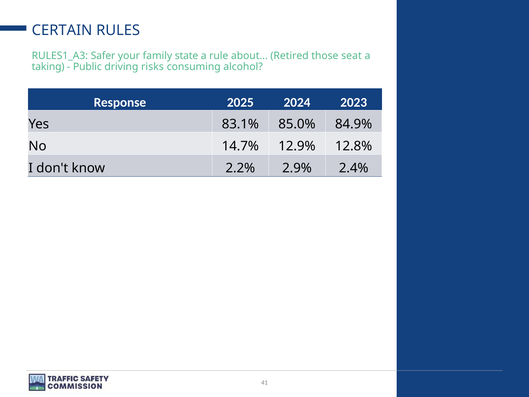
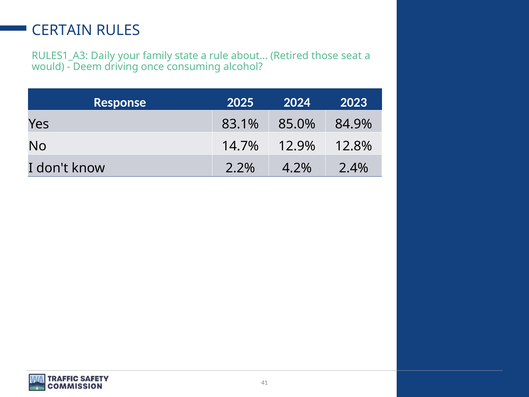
Safer: Safer -> Daily (103, 56)
taking: taking -> would (48, 67)
Public: Public -> Deem (87, 67)
risks: risks -> once (153, 67)
2.9%: 2.9% -> 4.2% (297, 168)
